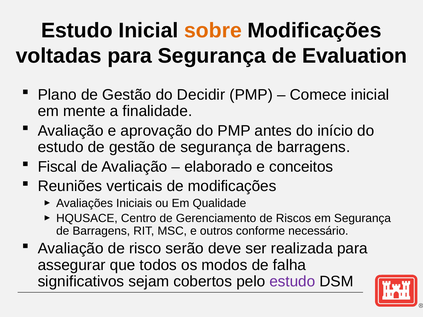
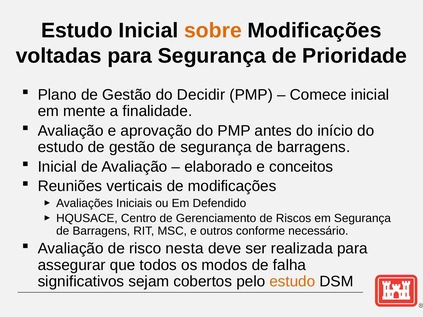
Evaluation: Evaluation -> Prioridade (355, 56)
Fiscal: Fiscal -> Inicial (57, 167)
Qualidade: Qualidade -> Defendido (219, 203)
serão: serão -> nesta (185, 249)
estudo colour: purple -> orange (292, 282)
